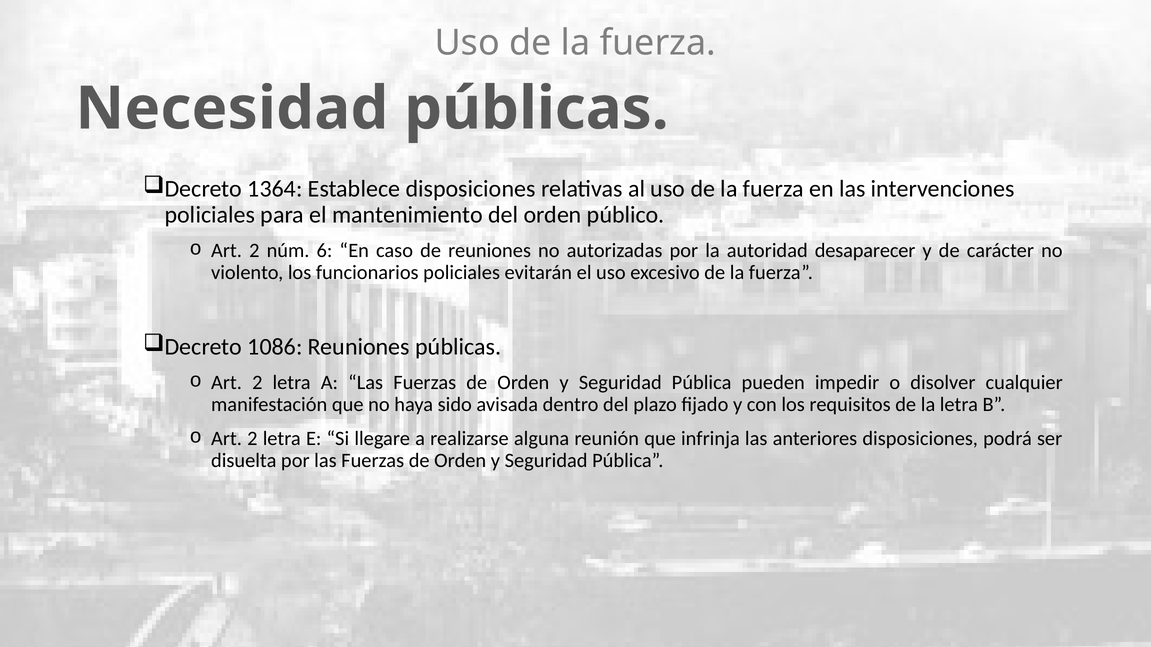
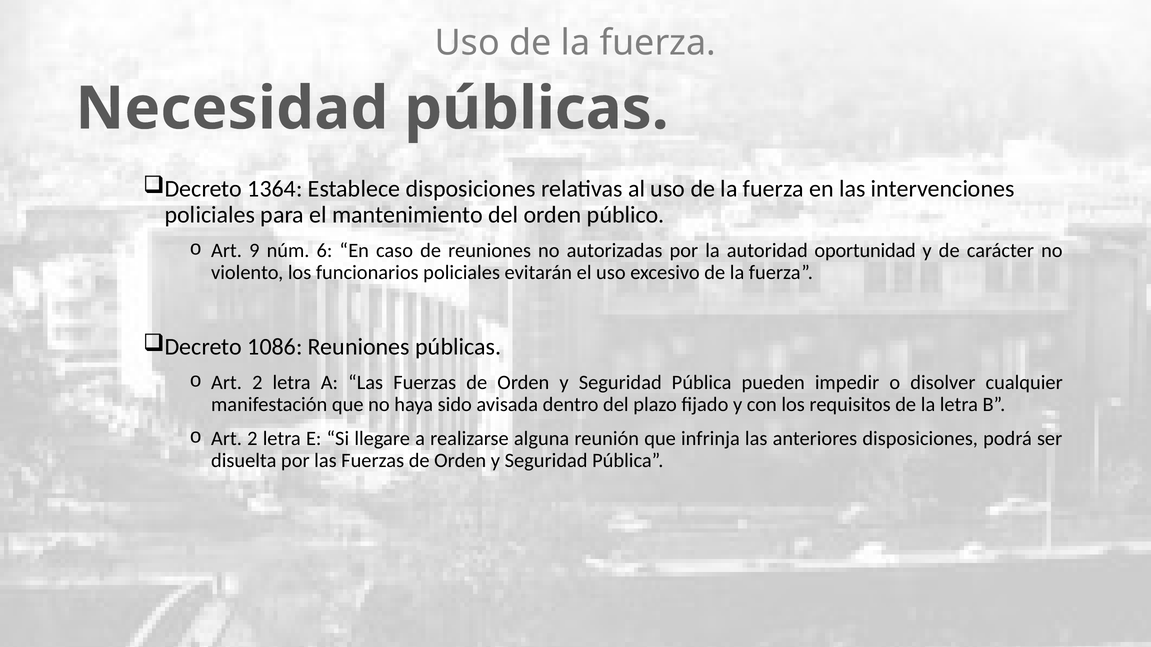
2: 2 -> 9 (254, 251)
desaparecer: desaparecer -> oportunidad (865, 251)
